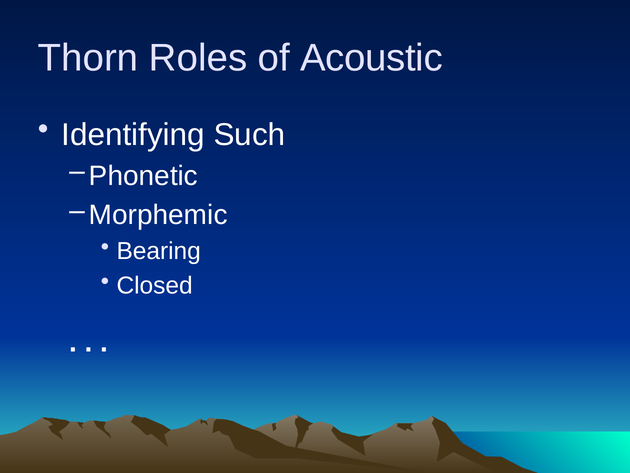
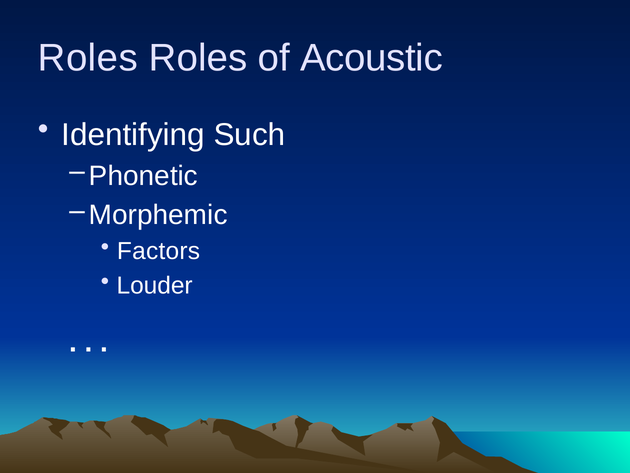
Thorn: Thorn -> Roles (88, 58)
Bearing: Bearing -> Factors (159, 251)
Closed: Closed -> Louder (155, 285)
